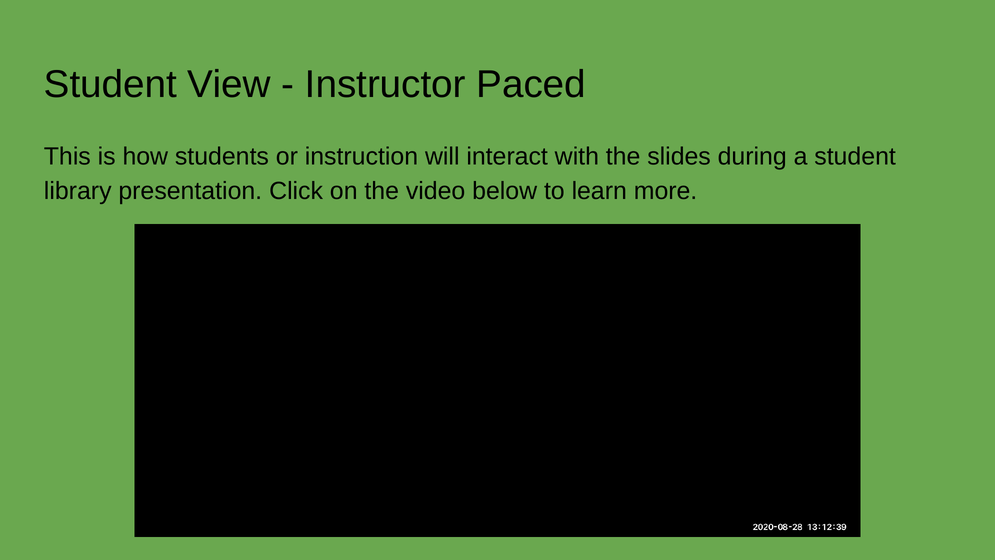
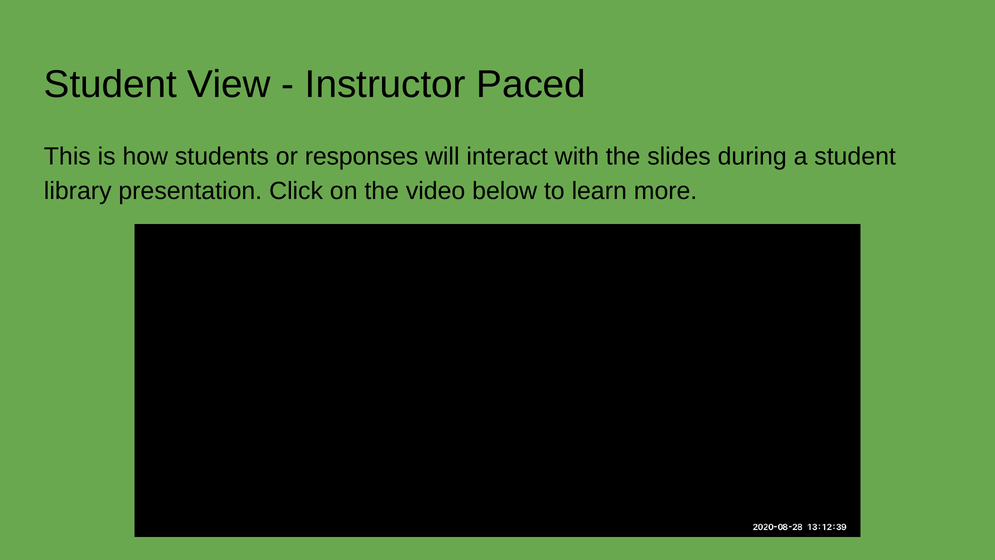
instruction: instruction -> responses (362, 156)
